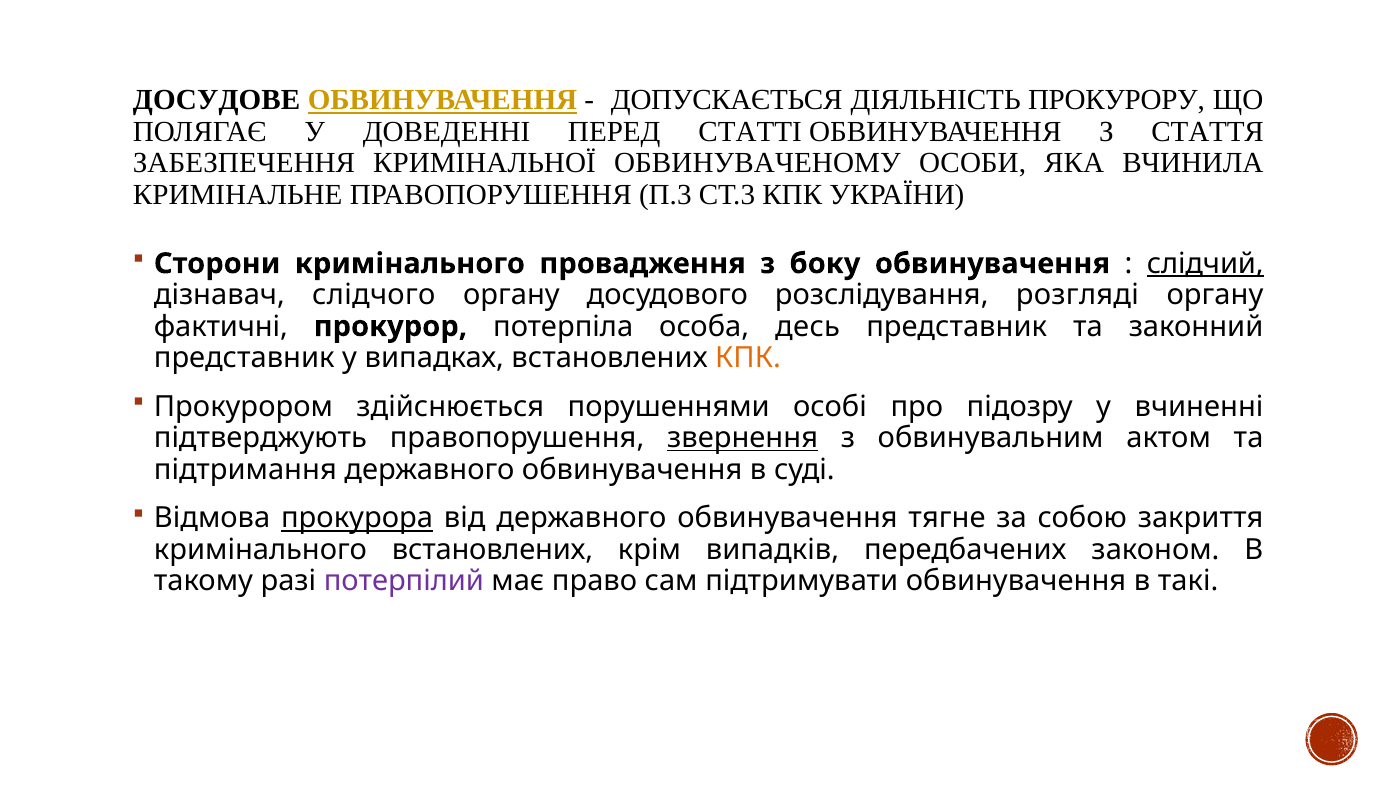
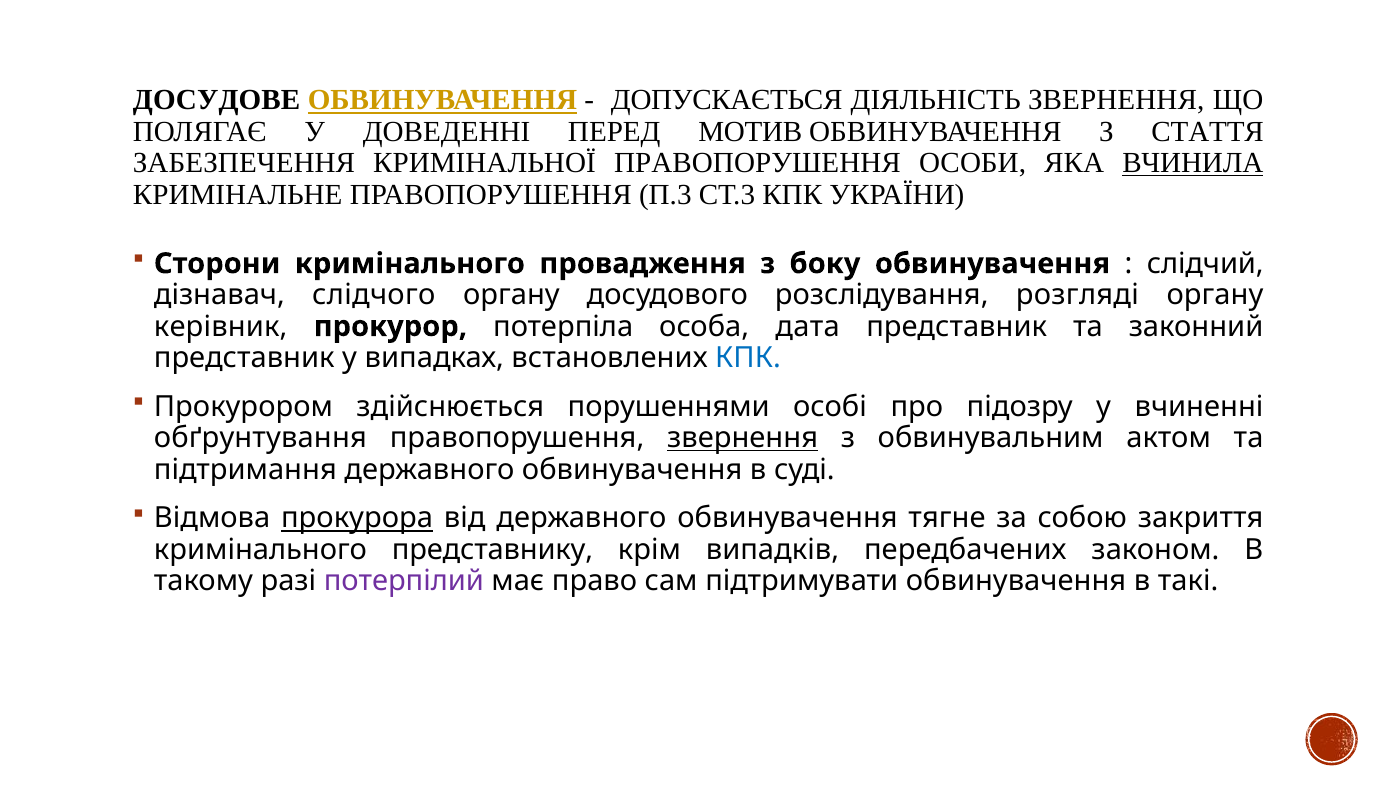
ДІЯЛЬНІСТЬ ПРОКУРОРУ: ПРОКУРОРУ -> ЗВЕРНЕННЯ (1116, 100)
СТАТТІ: СТАТТІ -> МОТИВ (750, 132)
КРИМІНАЛЬНОЇ ОБВИНУВАЧЕНОМУ: ОБВИНУВАЧЕНОМУ -> ПРАВОПОРУШЕННЯ (757, 163)
ВЧИНИЛА underline: none -> present (1193, 163)
слідчий underline: present -> none (1205, 264)
фактичні: фактичні -> керівник (221, 327)
десь: десь -> дата (808, 327)
КПК colour: orange -> blue (748, 358)
підтверджують: підтверджують -> обґрунтування (260, 438)
кримінального встановлених: встановлених -> представнику (493, 550)
